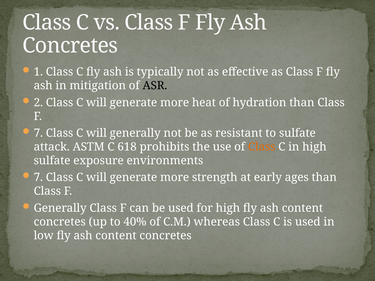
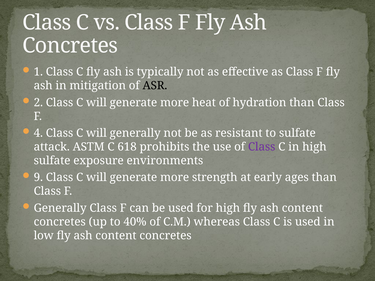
7: 7 -> 4 (38, 133)
Class colour: orange -> purple (262, 147)
7: 7 -> 9 (38, 178)
